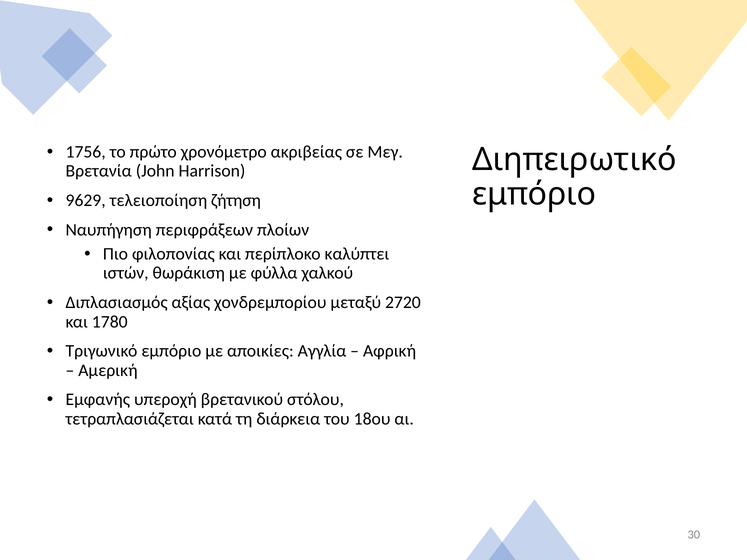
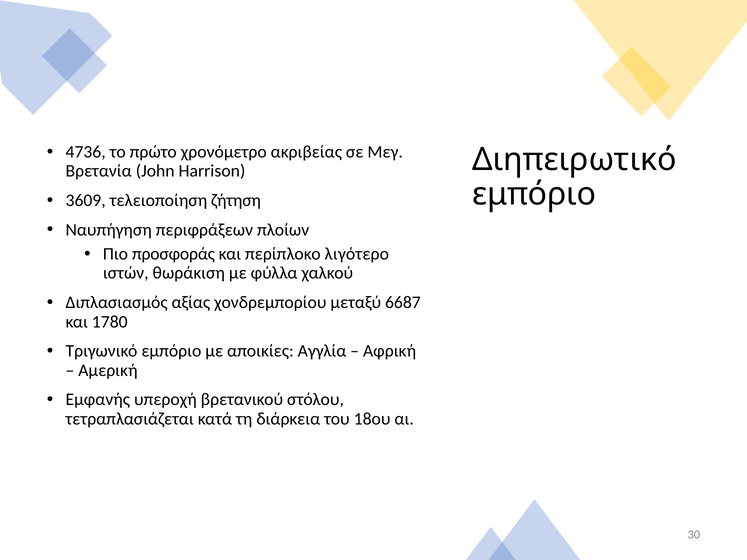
1756: 1756 -> 4736 (86, 152)
9629: 9629 -> 3609 (86, 200)
φιλοπονίας: φιλοπονίας -> προσφοράς (173, 254)
καλύπτει: καλύπτει -> λιγότερο (357, 254)
2720: 2720 -> 6687 (403, 303)
